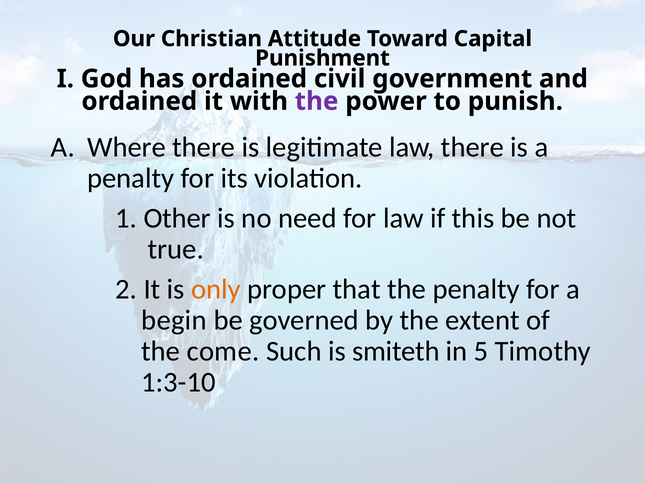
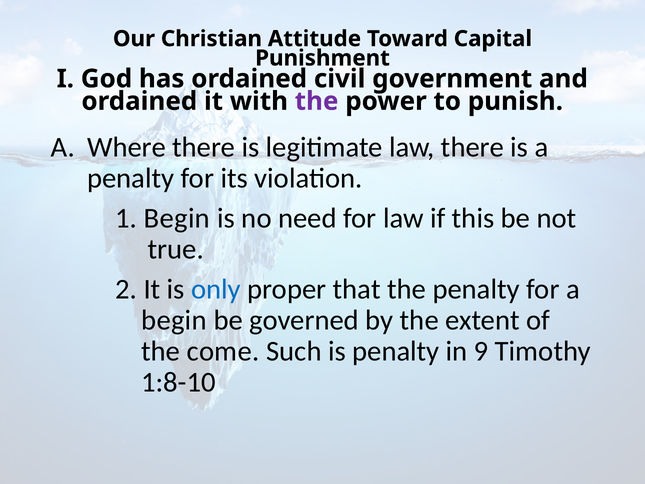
1 Other: Other -> Begin (177, 218)
only colour: orange -> blue (216, 289)
is smiteth: smiteth -> penalty (396, 351)
5: 5 -> 9 (481, 351)
1:3-10: 1:3-10 -> 1:8-10 (178, 382)
